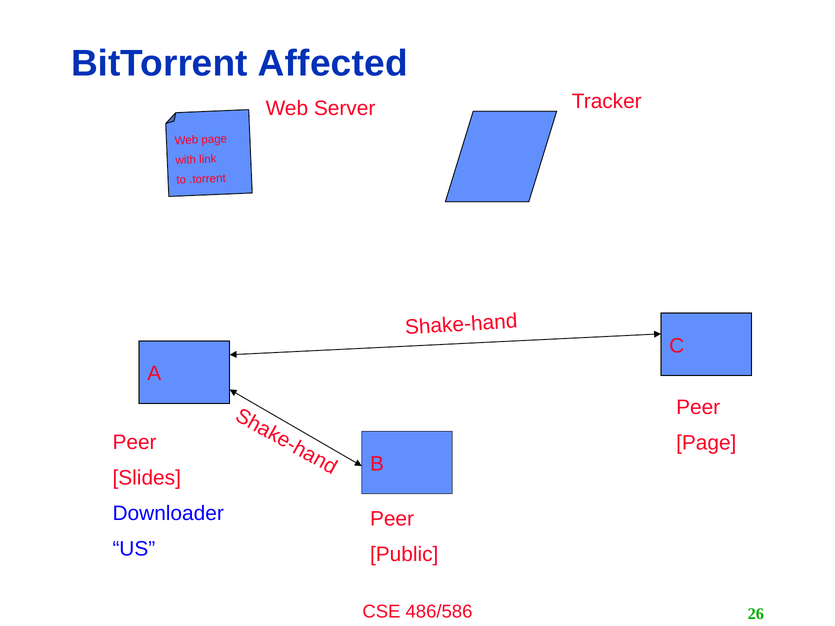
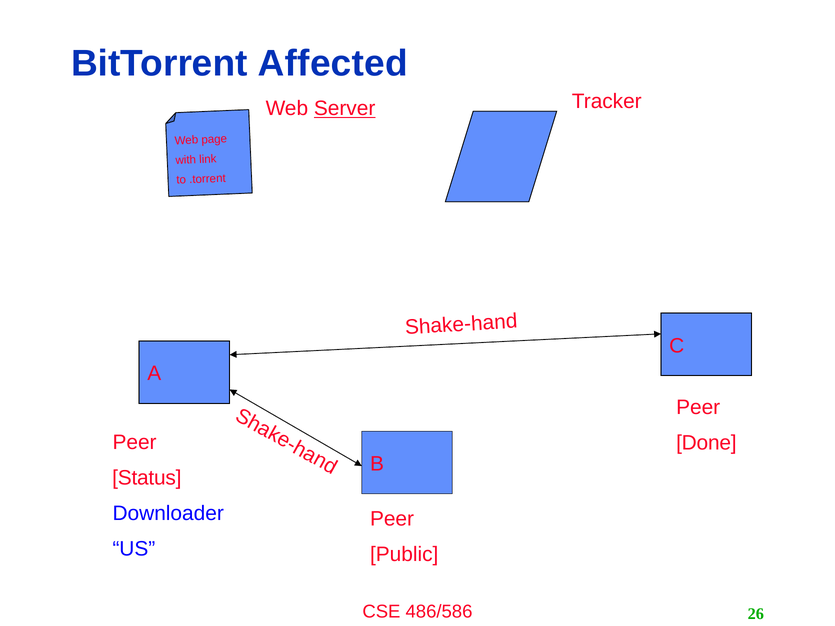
Server underline: none -> present (345, 109)
Page: Page -> Done (706, 443)
Slides: Slides -> Status (147, 478)
